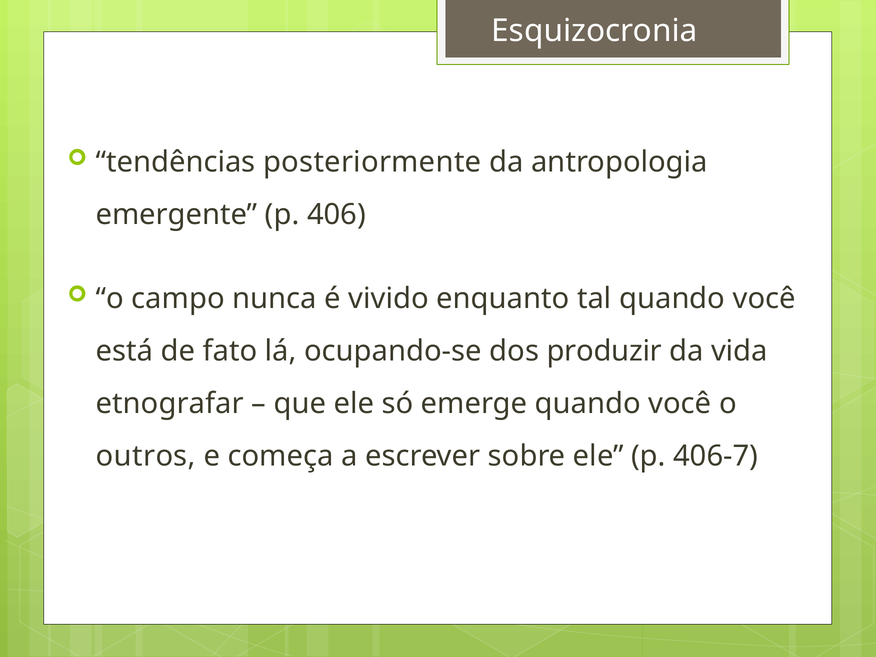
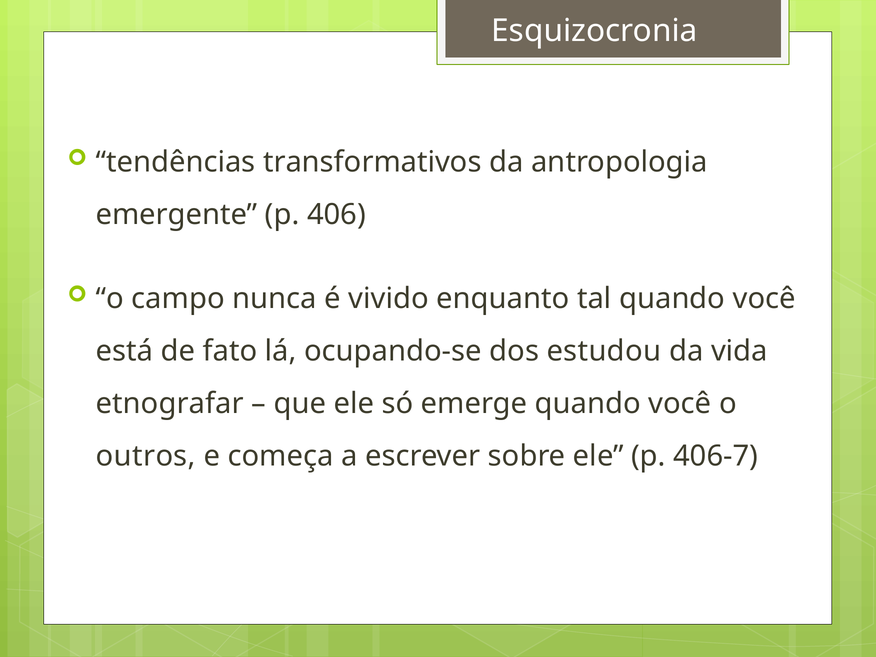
posteriormente: posteriormente -> transformativos (372, 162)
produzir: produzir -> estudou (604, 351)
